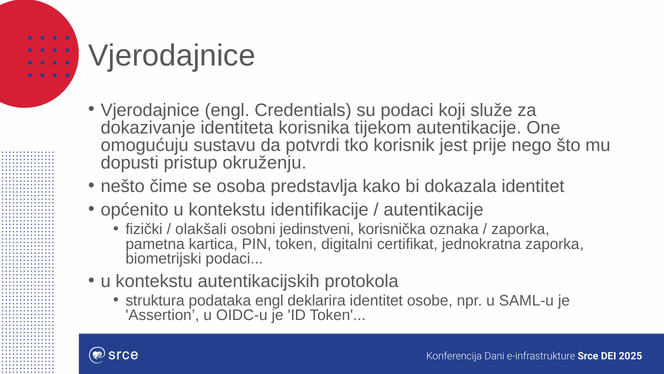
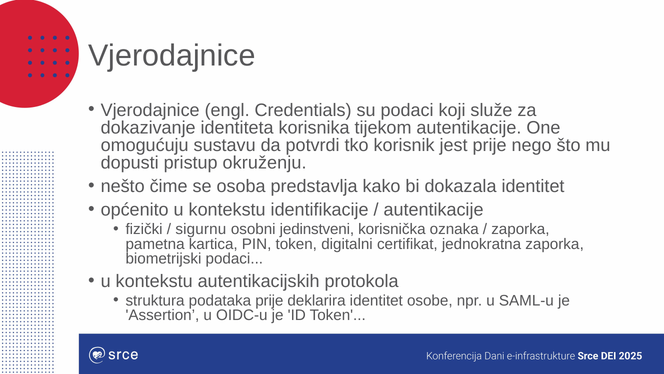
olakšali: olakšali -> sigurnu (201, 229)
podataka engl: engl -> prije (269, 300)
